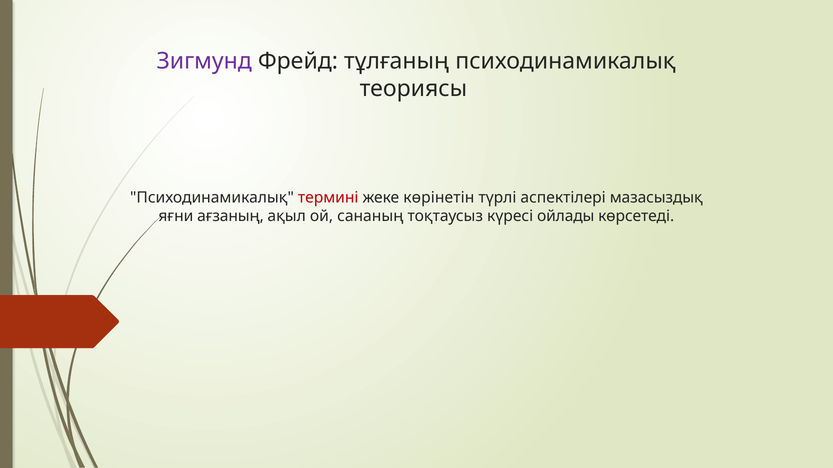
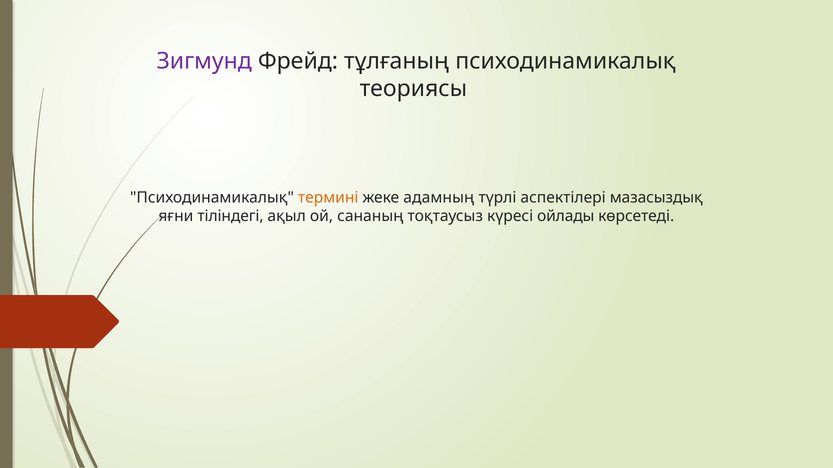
термині colour: red -> orange (328, 198)
көрінетін: көрінетін -> адамның (439, 198)
ағзаның: ағзаның -> тіліндегі (231, 216)
